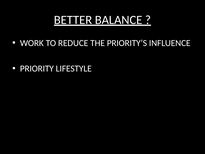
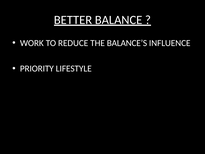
PRIORITY’S: PRIORITY’S -> BALANCE’S (127, 43)
